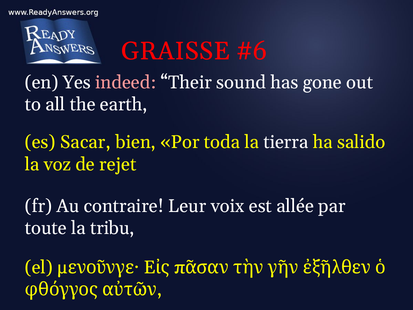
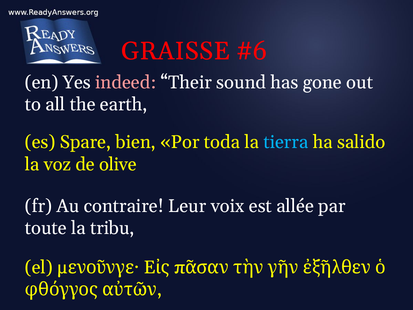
Sacar: Sacar -> Spare (85, 142)
tierra colour: white -> light blue (286, 142)
rejet: rejet -> olive (118, 164)
